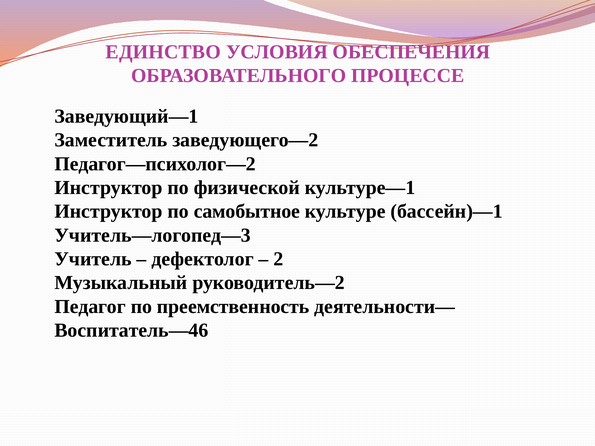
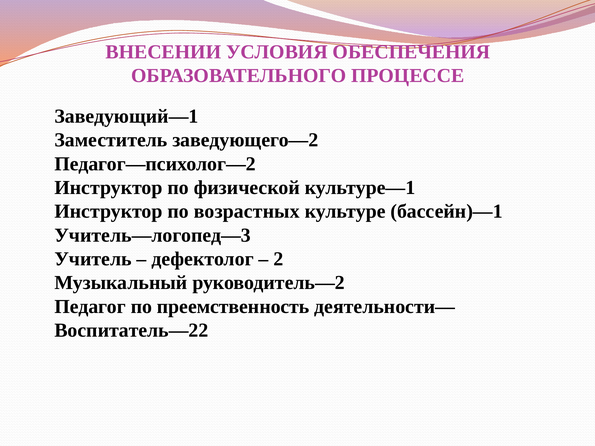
ЕДИНСТВО: ЕДИНСТВО -> ВНЕСЕНИИ (163, 52)
самобытное: самобытное -> возрастных (247, 211)
Воспитатель—46: Воспитатель—46 -> Воспитатель—22 (131, 330)
